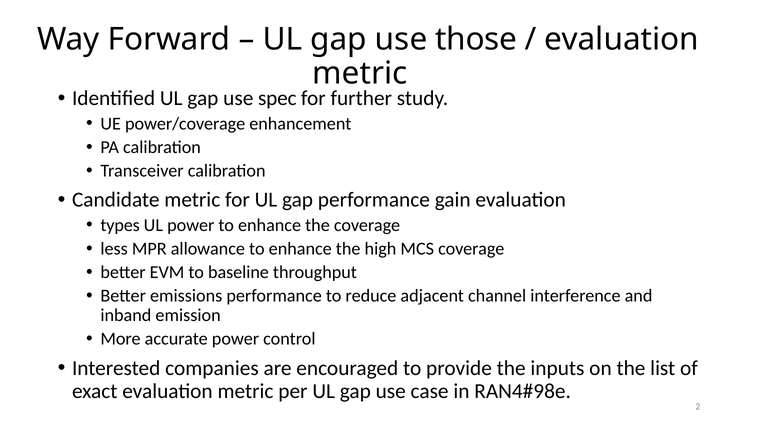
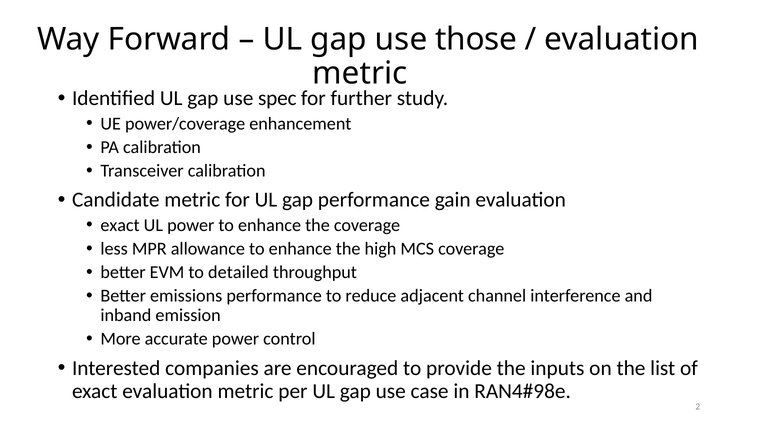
types: types -> exact (120, 225)
baseline: baseline -> detailed (238, 272)
